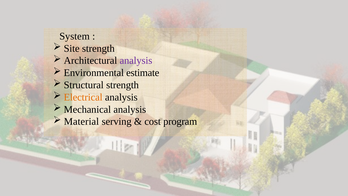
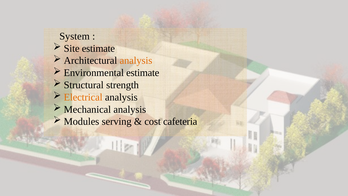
Site strength: strength -> estimate (98, 48)
analysis colour: purple -> orange (136, 61)
Material: Material -> Modules (81, 121)
program: program -> cafeteria (180, 121)
